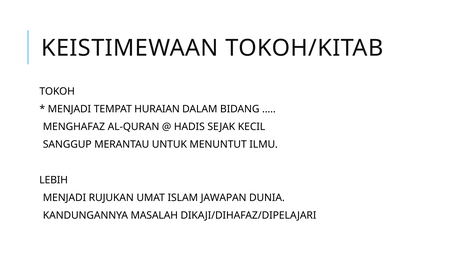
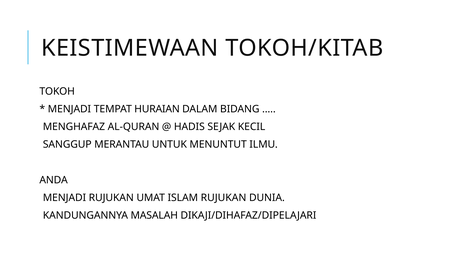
LEBIH: LEBIH -> ANDA (54, 180)
ISLAM JAWAPAN: JAWAPAN -> RUJUKAN (224, 198)
